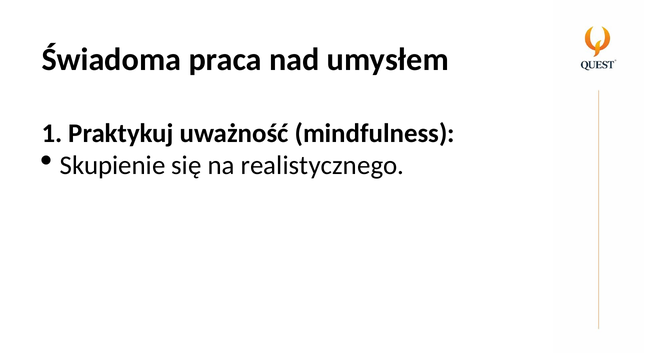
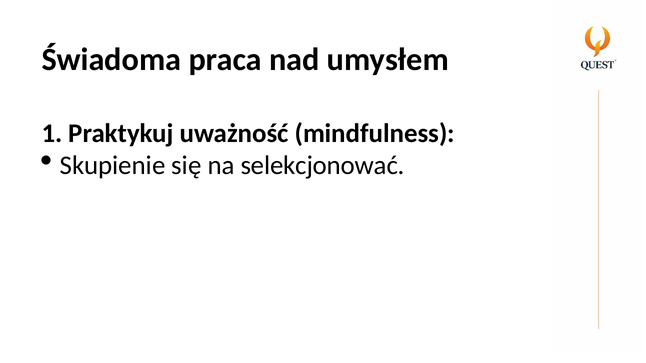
realistycznego: realistycznego -> selekcjonować (323, 166)
